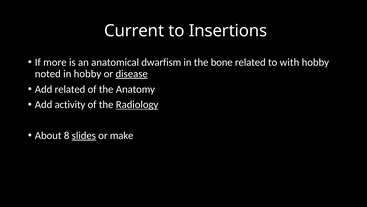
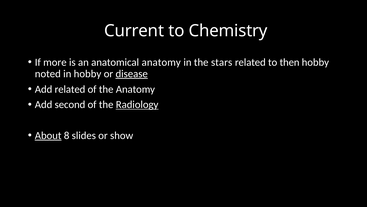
Insertions: Insertions -> Chemistry (228, 31)
anatomical dwarfism: dwarfism -> anatomy (161, 62)
bone: bone -> stars (222, 62)
with: with -> then (290, 62)
activity: activity -> second (70, 104)
About underline: none -> present (48, 135)
slides underline: present -> none (84, 135)
make: make -> show (122, 135)
